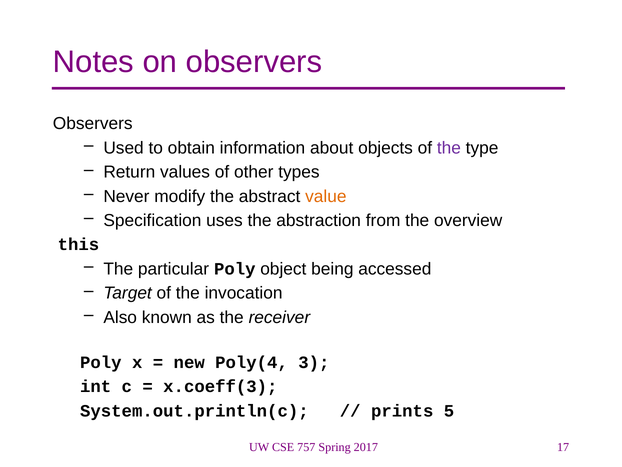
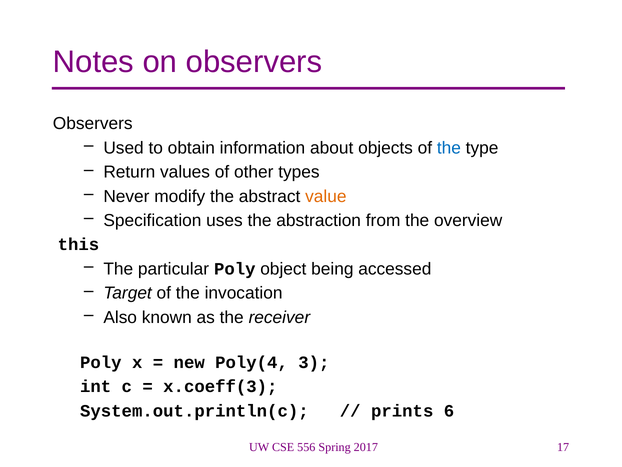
the colour: purple -> blue (449, 148)
5: 5 -> 6 (449, 410)
757: 757 -> 556 (306, 447)
